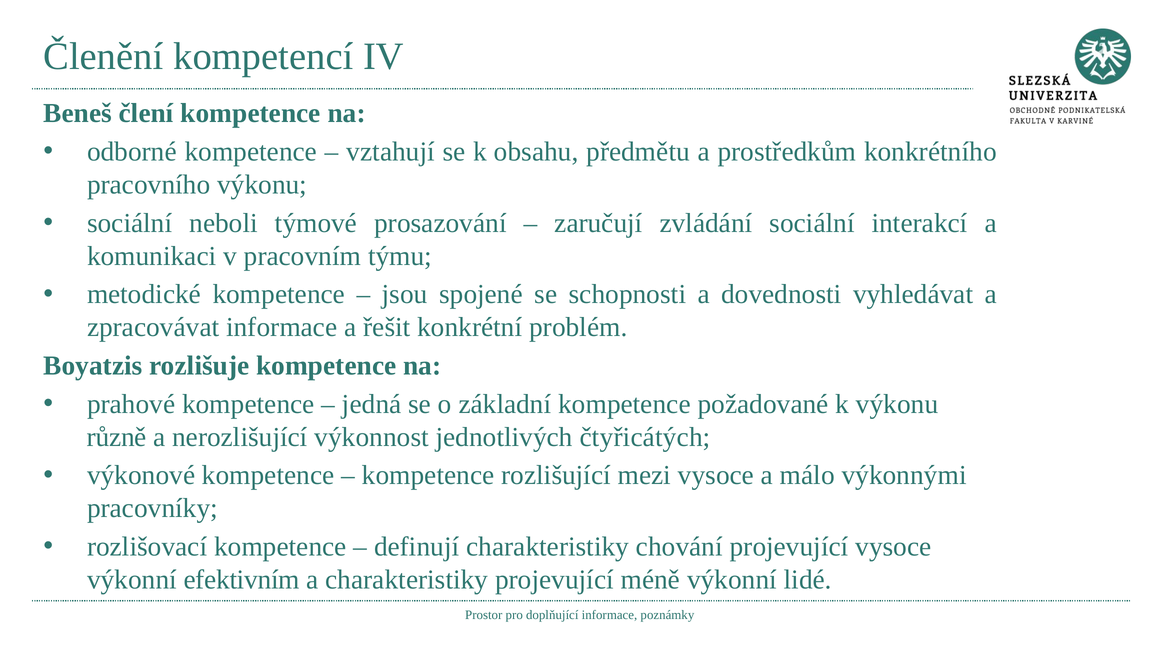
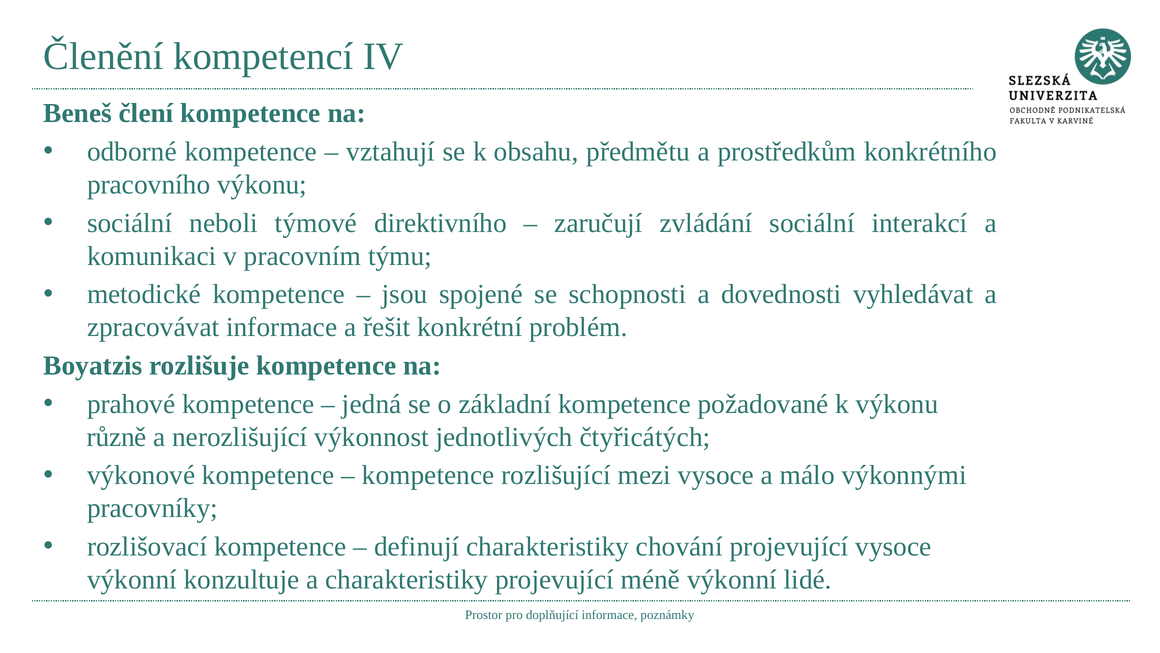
prosazování: prosazování -> direktivního (440, 223)
efektivním: efektivním -> konzultuje (241, 579)
